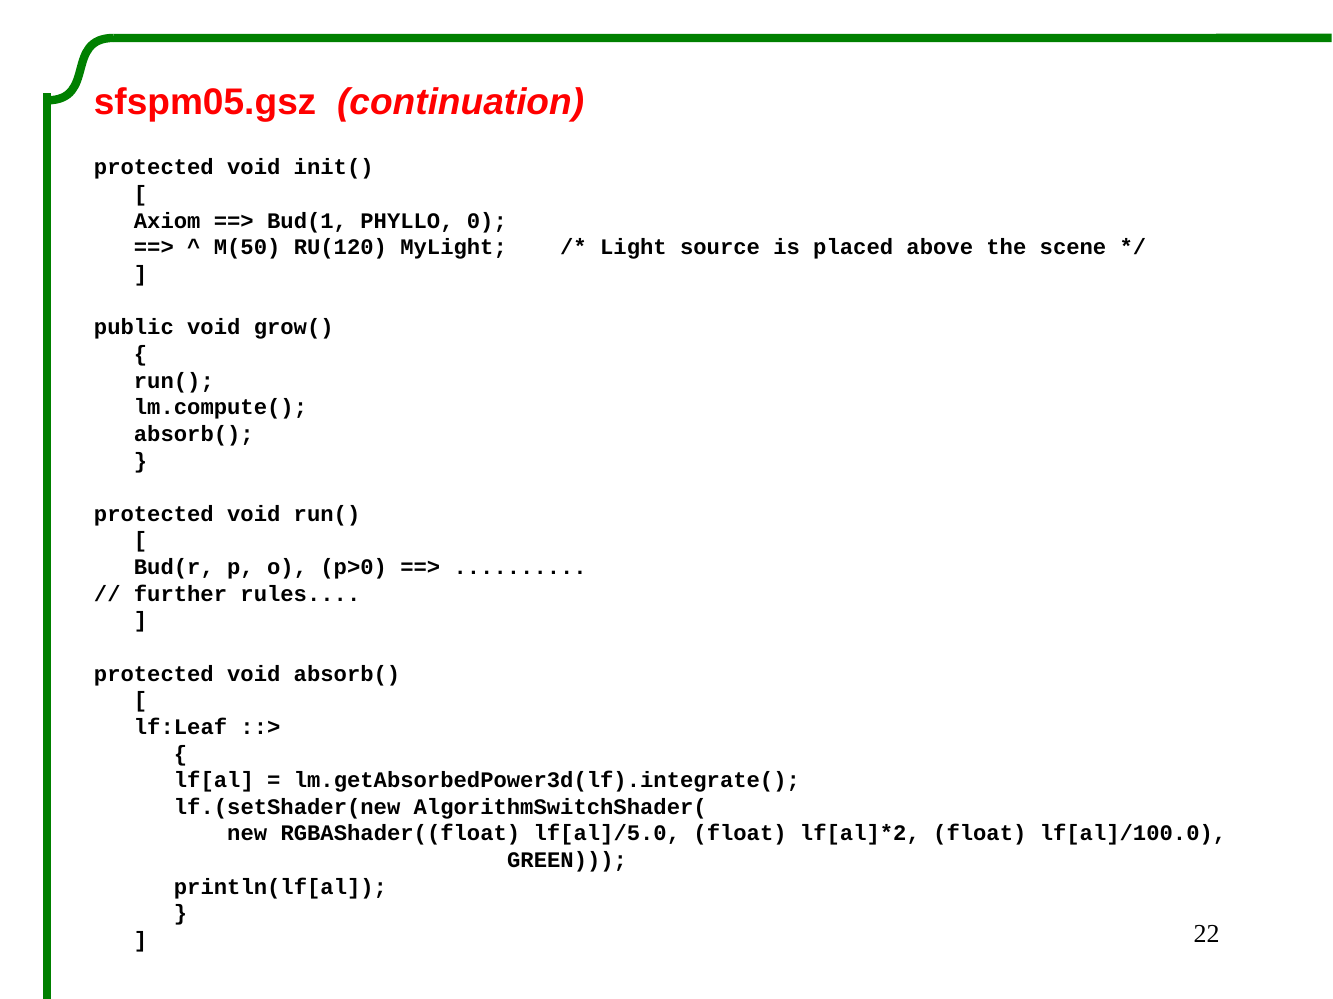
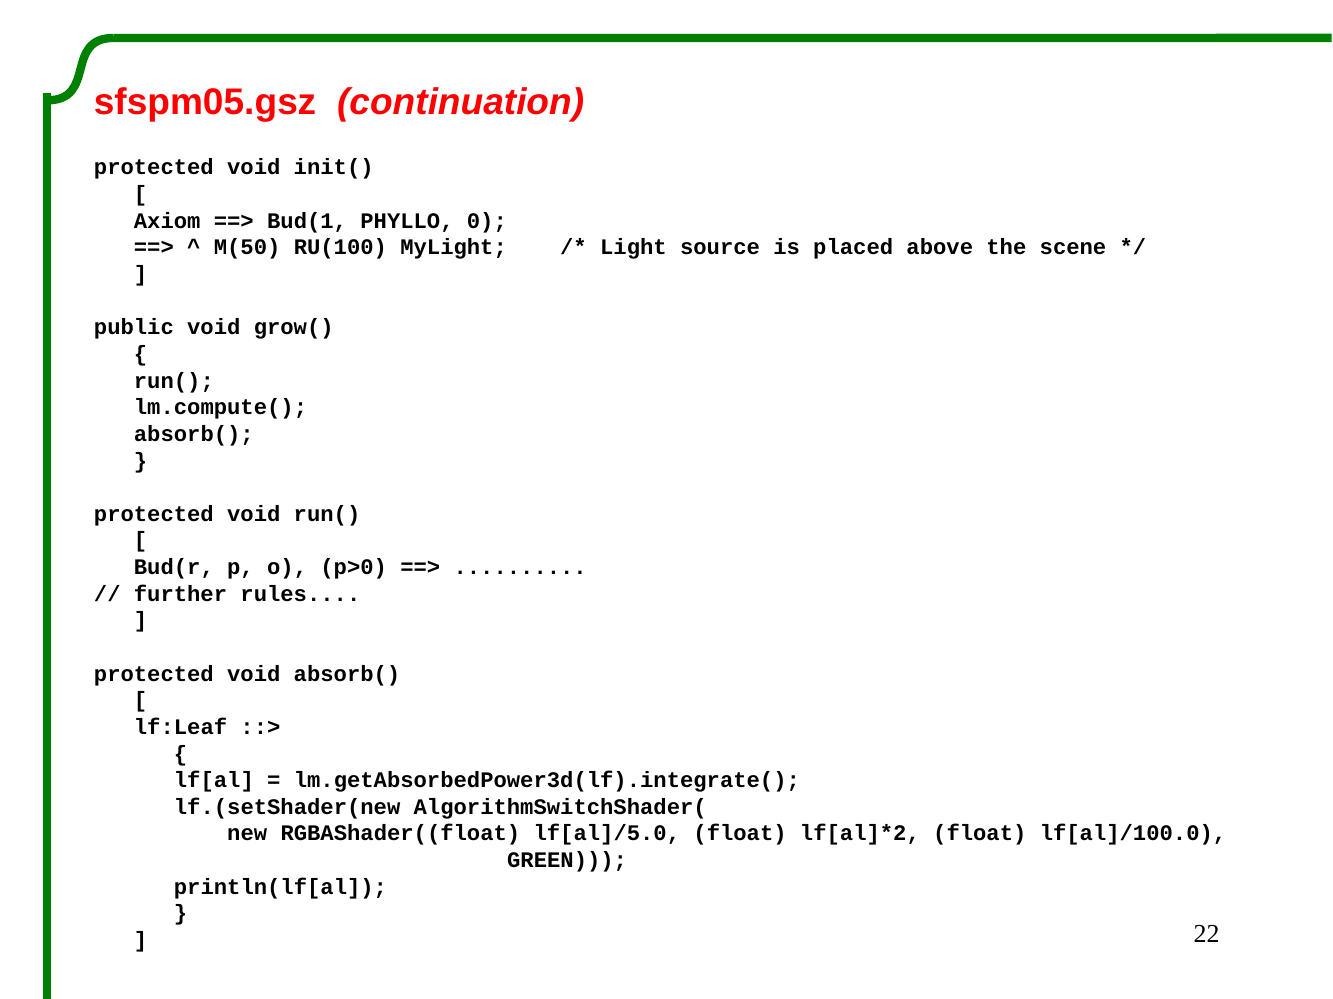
RU(120: RU(120 -> RU(100 (340, 248)
